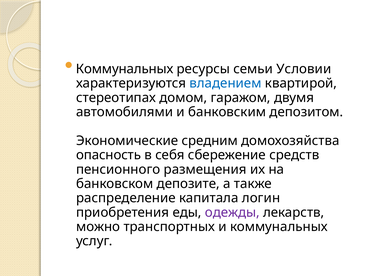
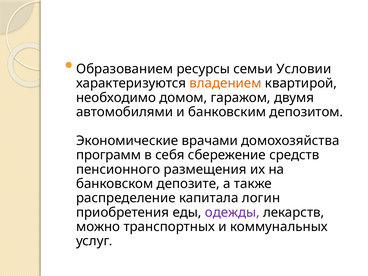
Коммунальных: Коммунальных -> Образованием (125, 69)
владением colour: blue -> orange (225, 83)
стереотипах: стереотипах -> необходимо (116, 98)
средним: средним -> врачами (210, 141)
опасность: опасность -> программ (109, 155)
